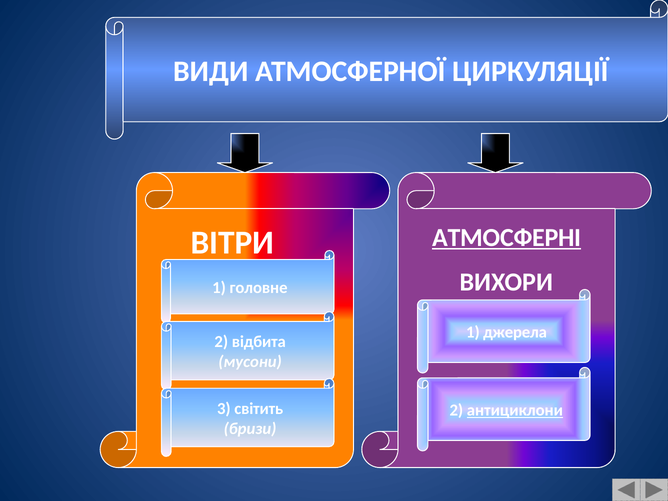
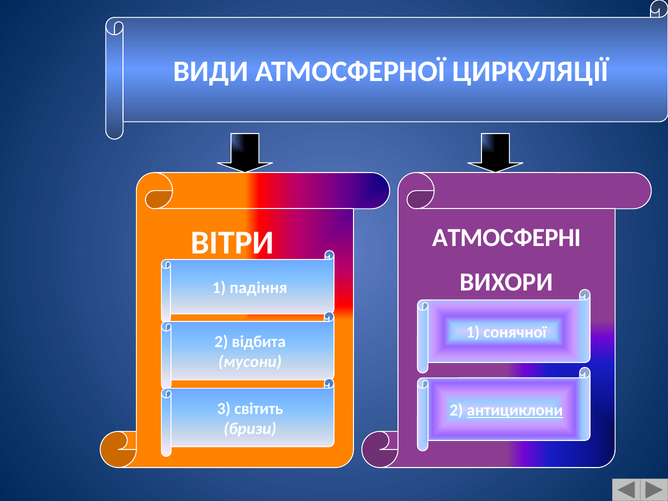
АТМОСФЕРНІ underline: present -> none (507, 238)
головне: головне -> падіння (258, 288)
джерела: джерела -> сонячної (515, 332)
